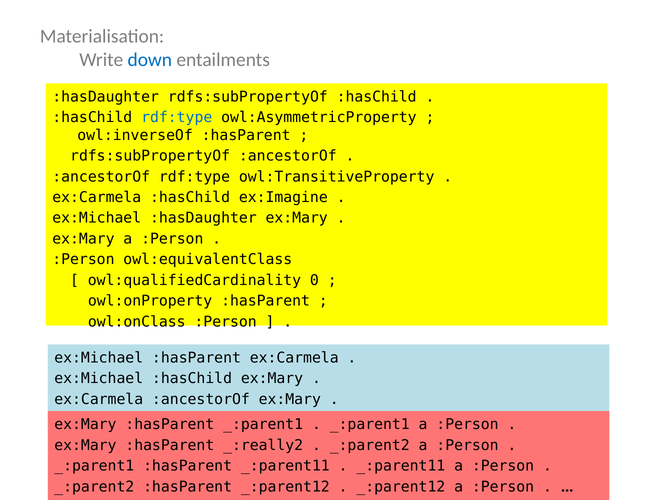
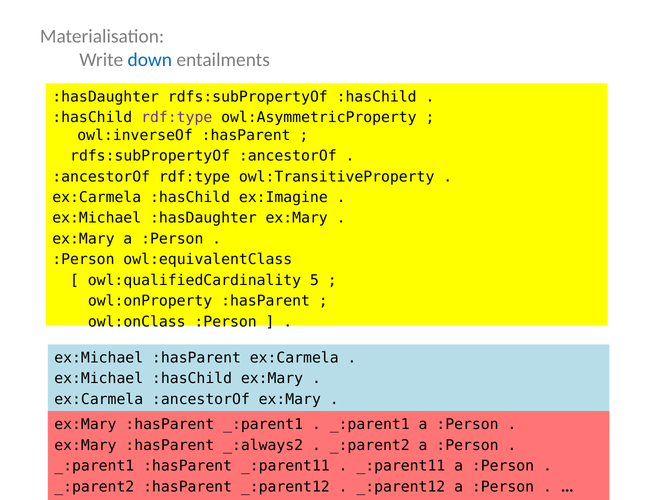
rdf:type colour: blue -> purple (177, 117)
0: 0 -> 5 (314, 280)
_:really2: _:really2 -> _:always2 (263, 445)
